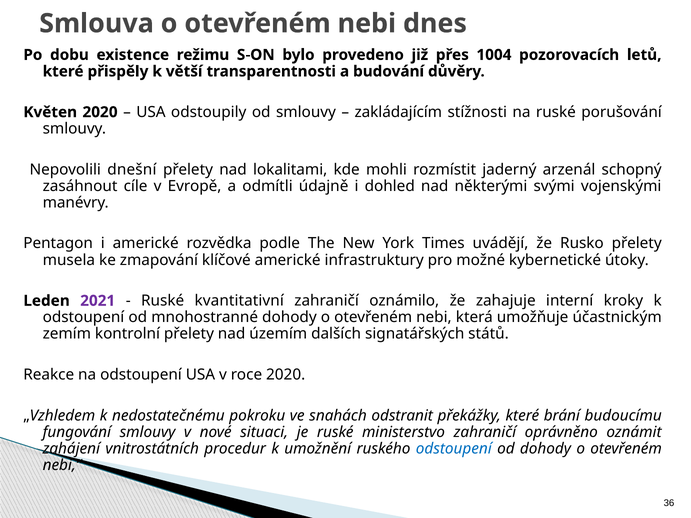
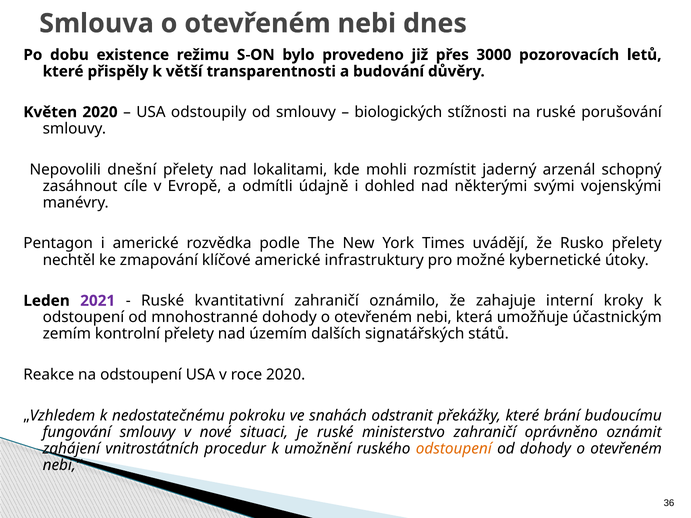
1004: 1004 -> 3000 (494, 55)
zakládajícím: zakládajícím -> biologických (398, 112)
musela: musela -> nechtěl (69, 260)
odstoupení colour: blue -> orange (454, 449)
